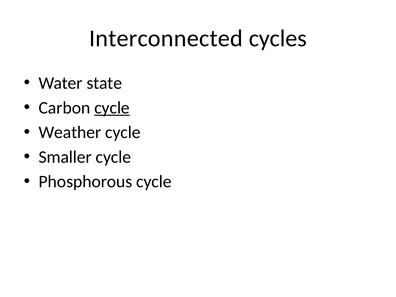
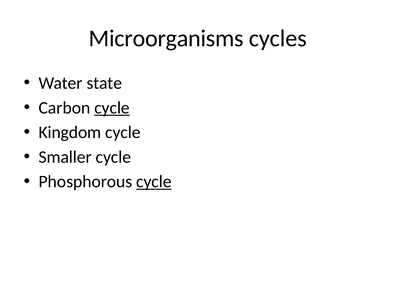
Interconnected: Interconnected -> Microorganisms (166, 38)
Weather: Weather -> Kingdom (70, 132)
cycle underline: none -> present (154, 182)
